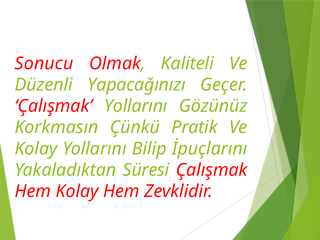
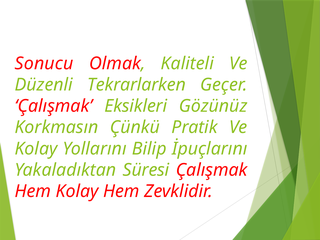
Yapacağınızı: Yapacağınızı -> Tekrarlarken (137, 85)
Çalışmak Yollarını: Yollarını -> Eksikleri (136, 106)
